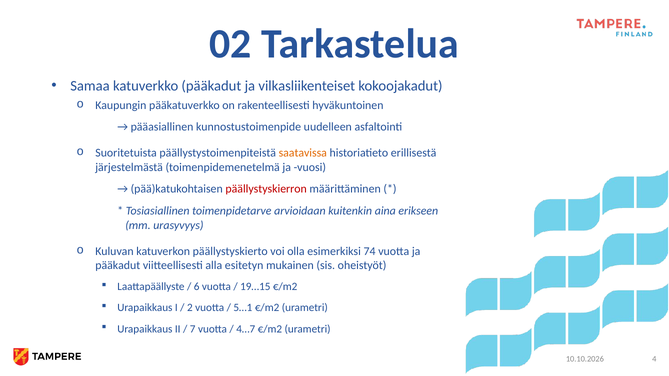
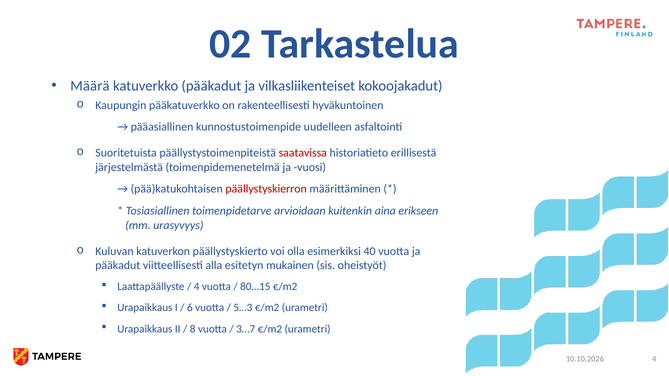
Samaa: Samaa -> Määrä (90, 86)
saatavissa colour: orange -> red (303, 153)
74: 74 -> 40 (370, 251)
6: 6 -> 4 (197, 287)
19…15: 19…15 -> 80…15 (255, 287)
2: 2 -> 6 (190, 308)
5…1: 5…1 -> 5…3 (243, 308)
7: 7 -> 8 (193, 329)
4…7: 4…7 -> 3…7 (246, 329)
